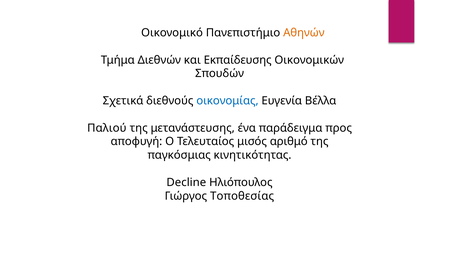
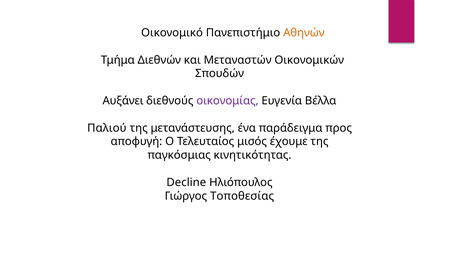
Εκπαίδευσης: Εκπαίδευσης -> Μεταναστών (238, 60)
Σχετικά: Σχετικά -> Αυξάνει (123, 101)
οικονομίας colour: blue -> purple (227, 101)
αριθμό: αριθμό -> έχουμε (289, 142)
